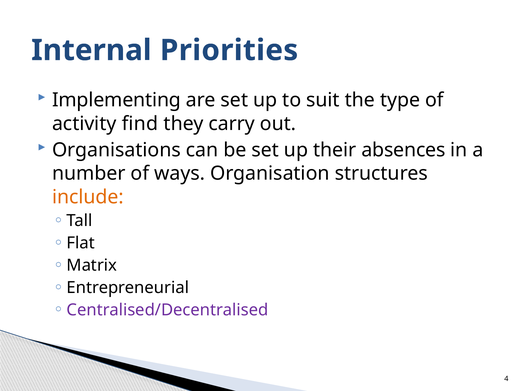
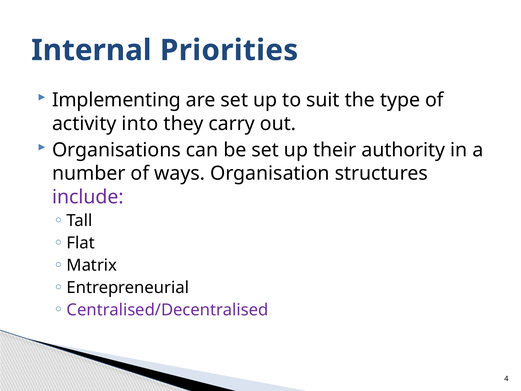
find: find -> into (140, 124)
absences: absences -> authority (403, 150)
include colour: orange -> purple (88, 197)
